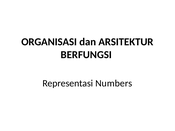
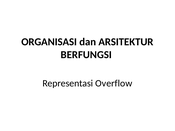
Numbers: Numbers -> Overflow (114, 83)
